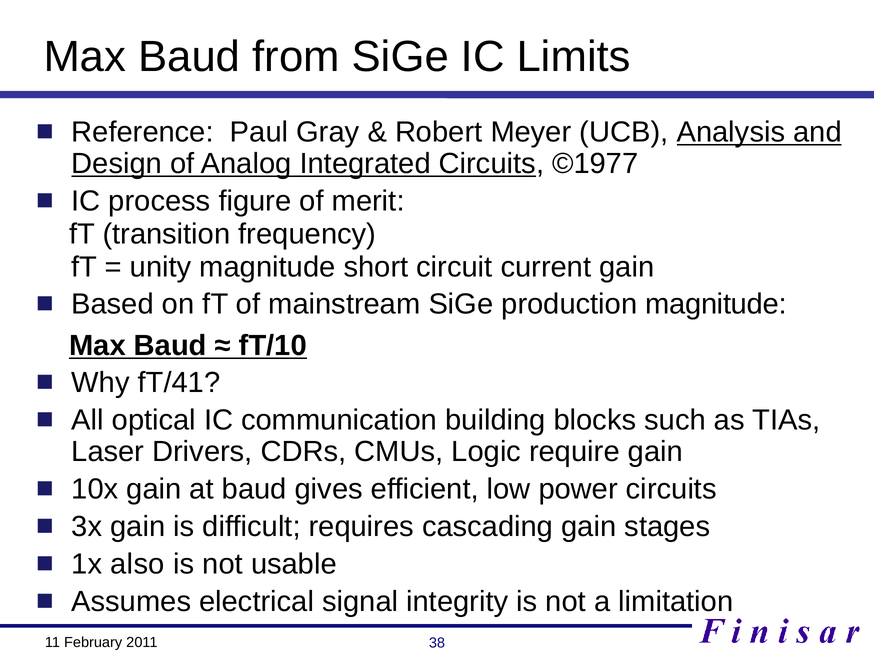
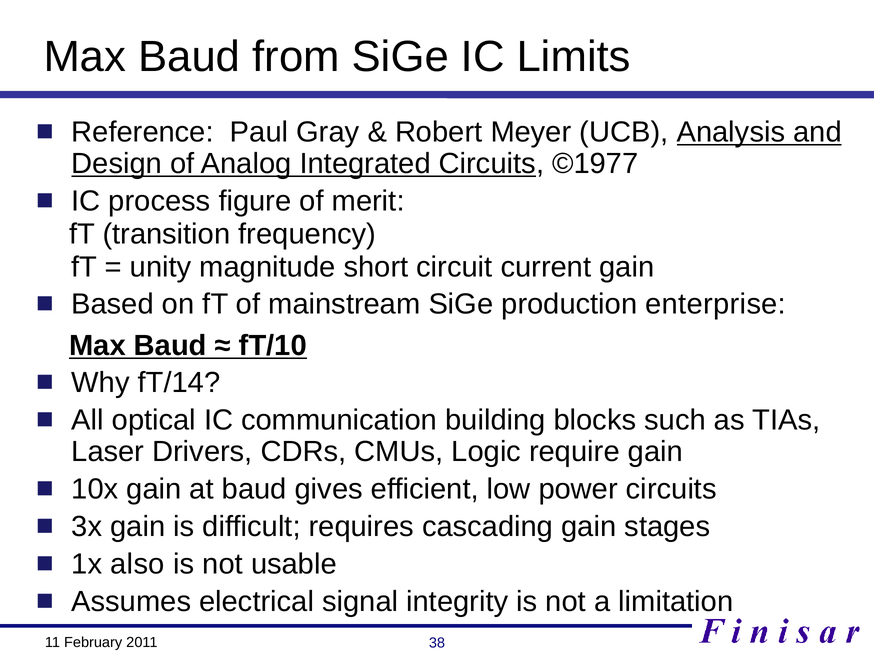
production magnitude: magnitude -> enterprise (716, 304)
fT/41: fT/41 -> fT/14 (179, 383)
